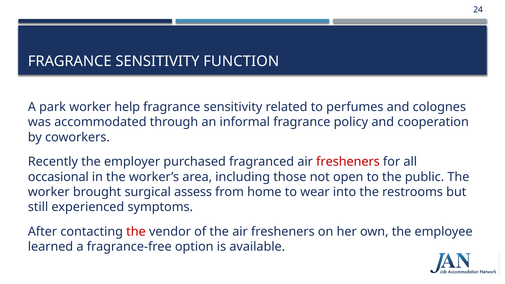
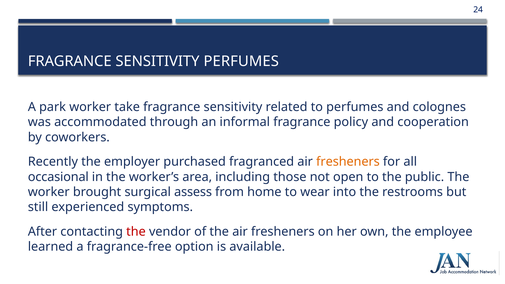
SENSITIVITY FUNCTION: FUNCTION -> PERFUMES (241, 61)
help: help -> take (127, 107)
fresheners colour: red -> orange (348, 162)
